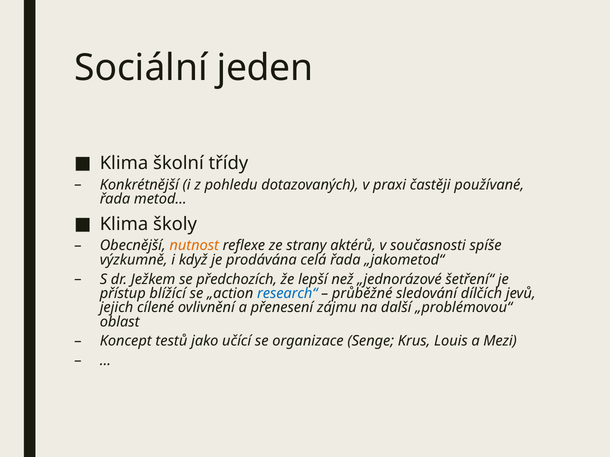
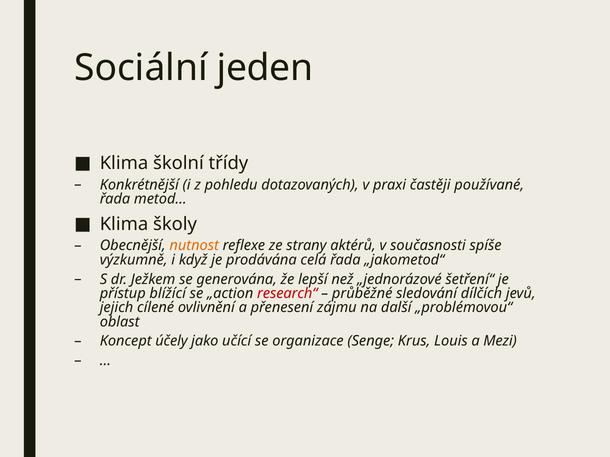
předchozích: předchozích -> generována (237, 279)
research“ colour: blue -> red (287, 294)
testů: testů -> účely (171, 342)
